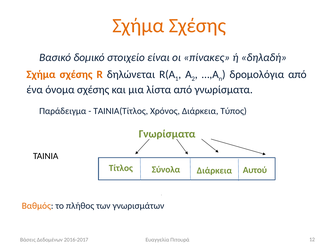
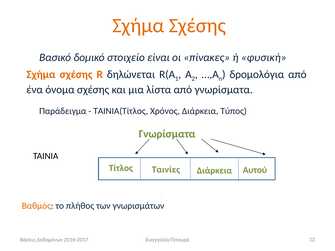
δηλαδή: δηλαδή -> φυσική (264, 58)
Σύνολα: Σύνολα -> Ταινίες (166, 170)
